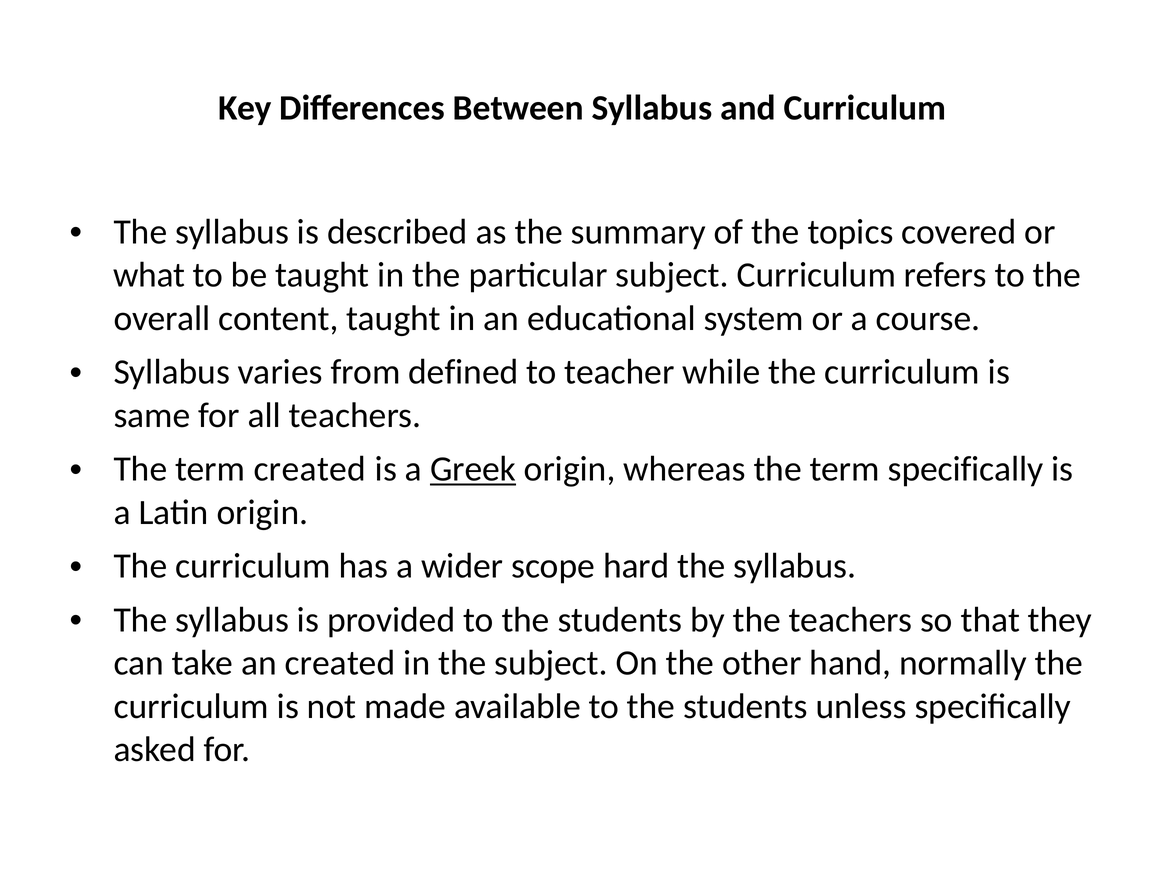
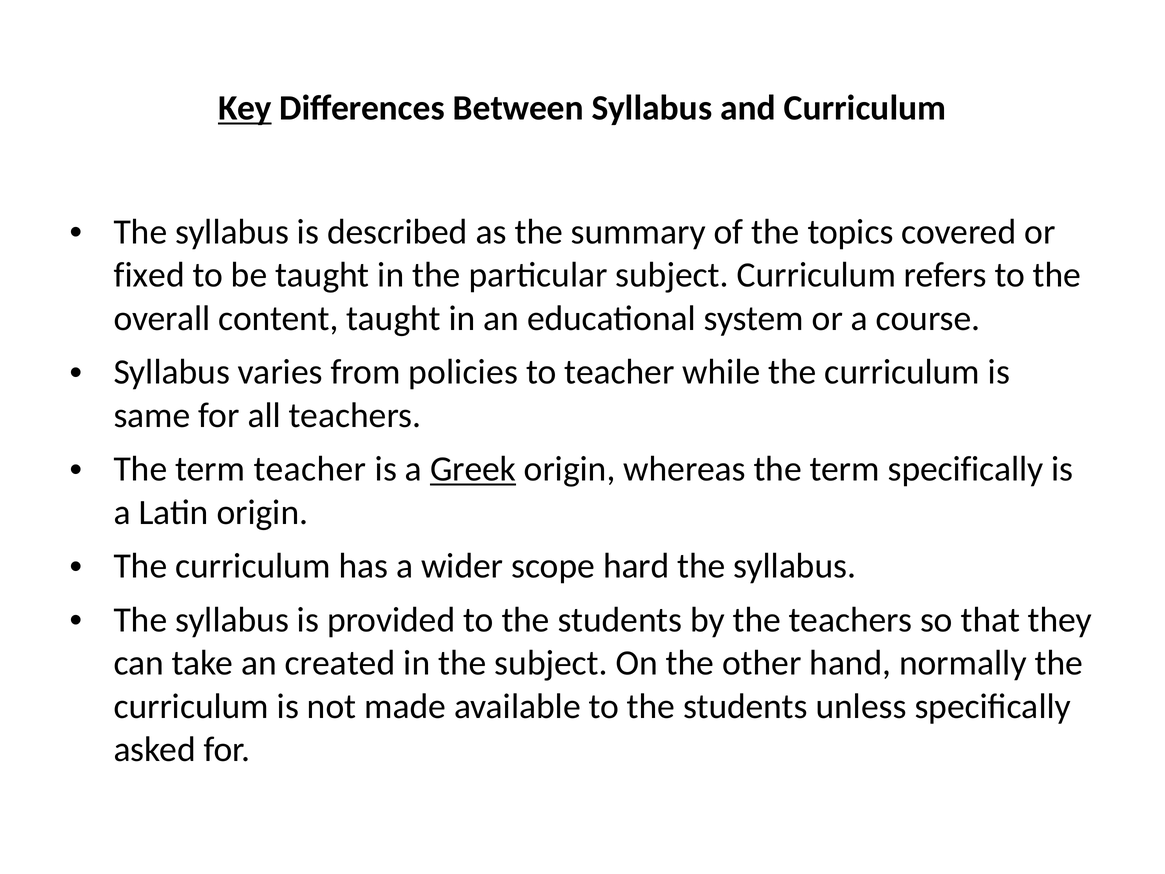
Key underline: none -> present (245, 108)
what: what -> fixed (149, 275)
defined: defined -> policies (463, 372)
term created: created -> teacher (310, 469)
